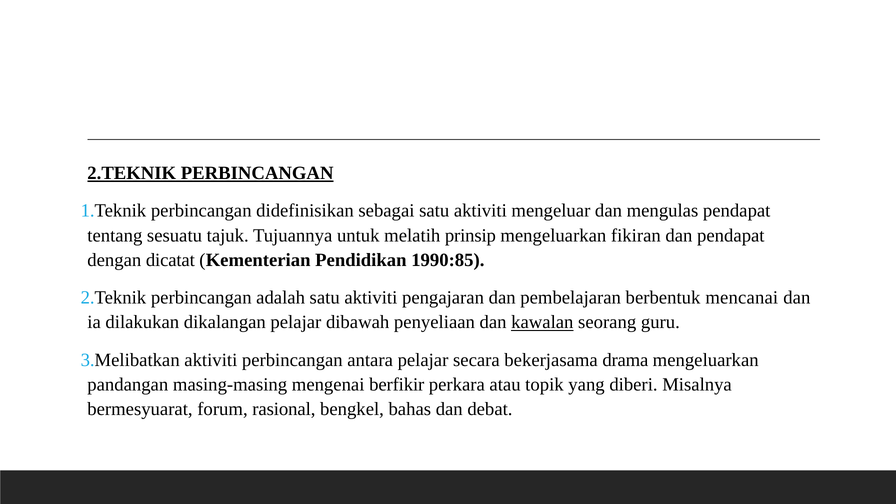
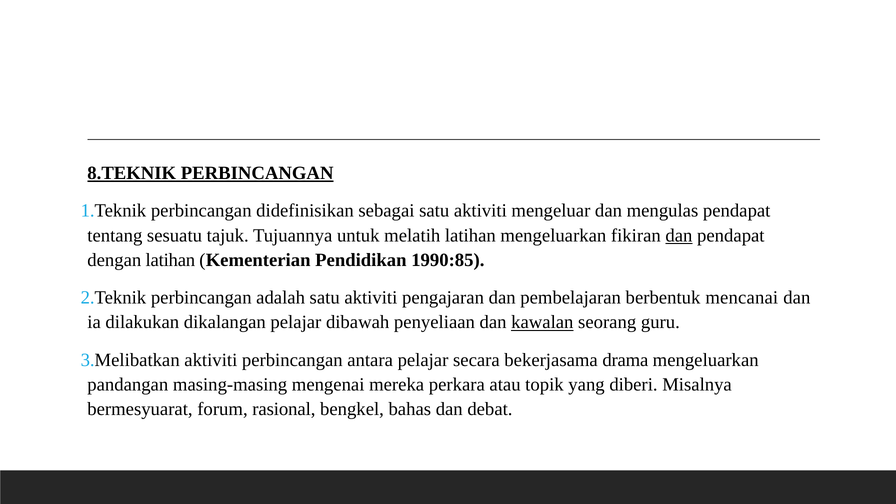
2.TEKNIK: 2.TEKNIK -> 8.TEKNIK (132, 173)
melatih prinsip: prinsip -> latihan (470, 235)
dan underline: none -> present (679, 235)
dengan dicatat: dicatat -> latihan (170, 260)
berfikir: berfikir -> mereka (397, 385)
